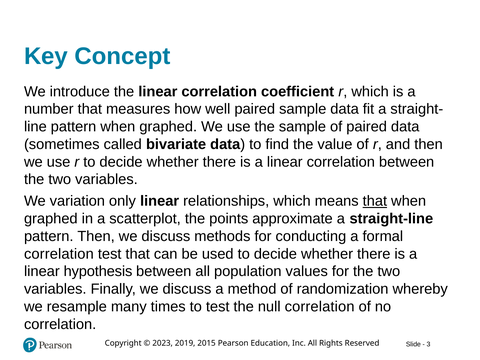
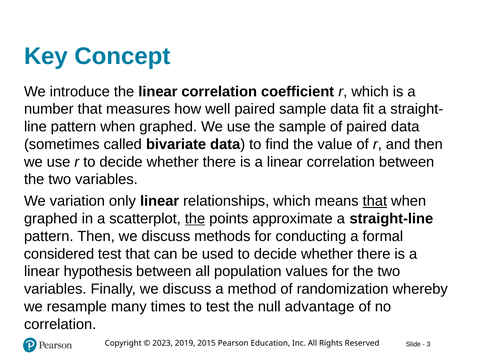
the underline: none -> present (195, 219)
correlation: correlation -> considered (59, 254)
null correlation: correlation -> advantage (320, 307)
